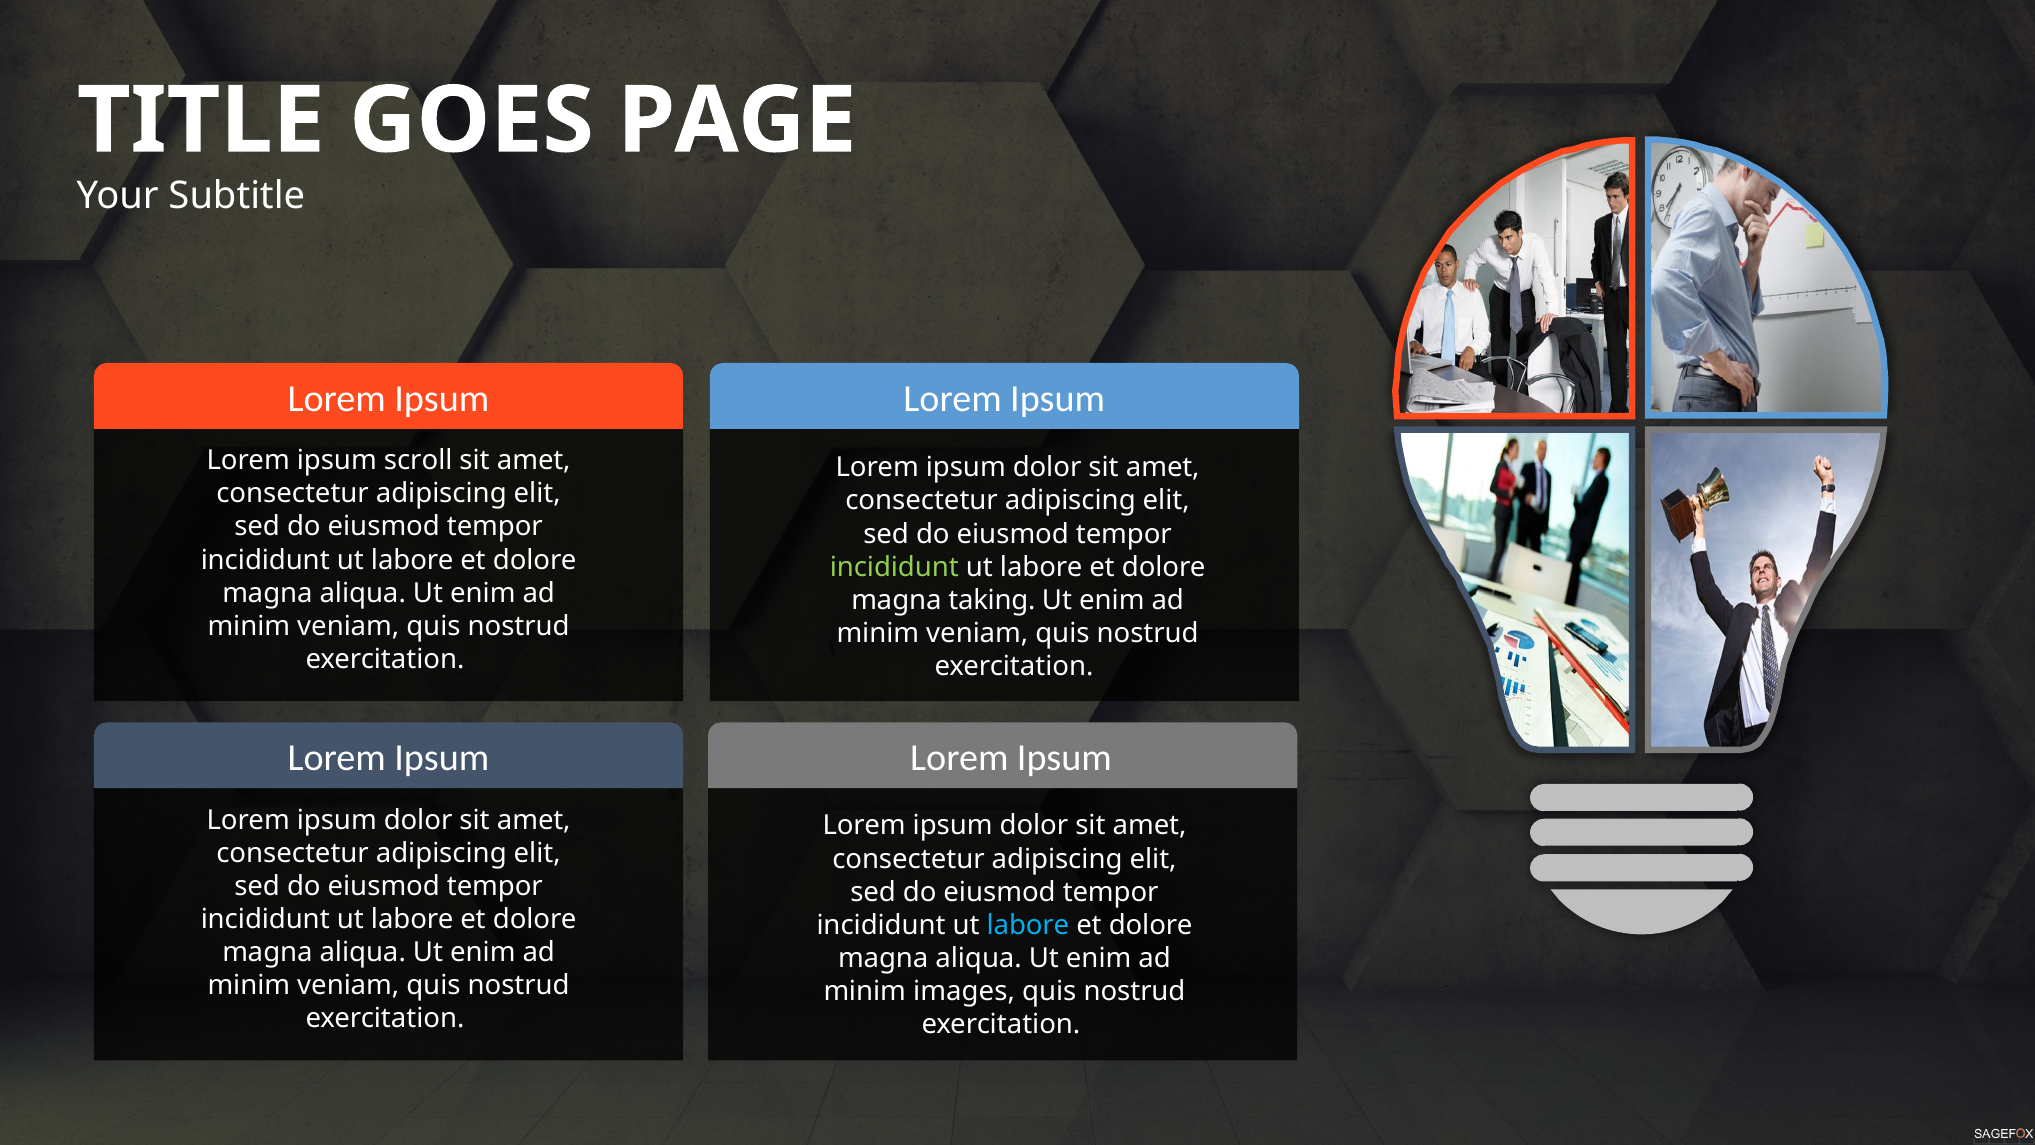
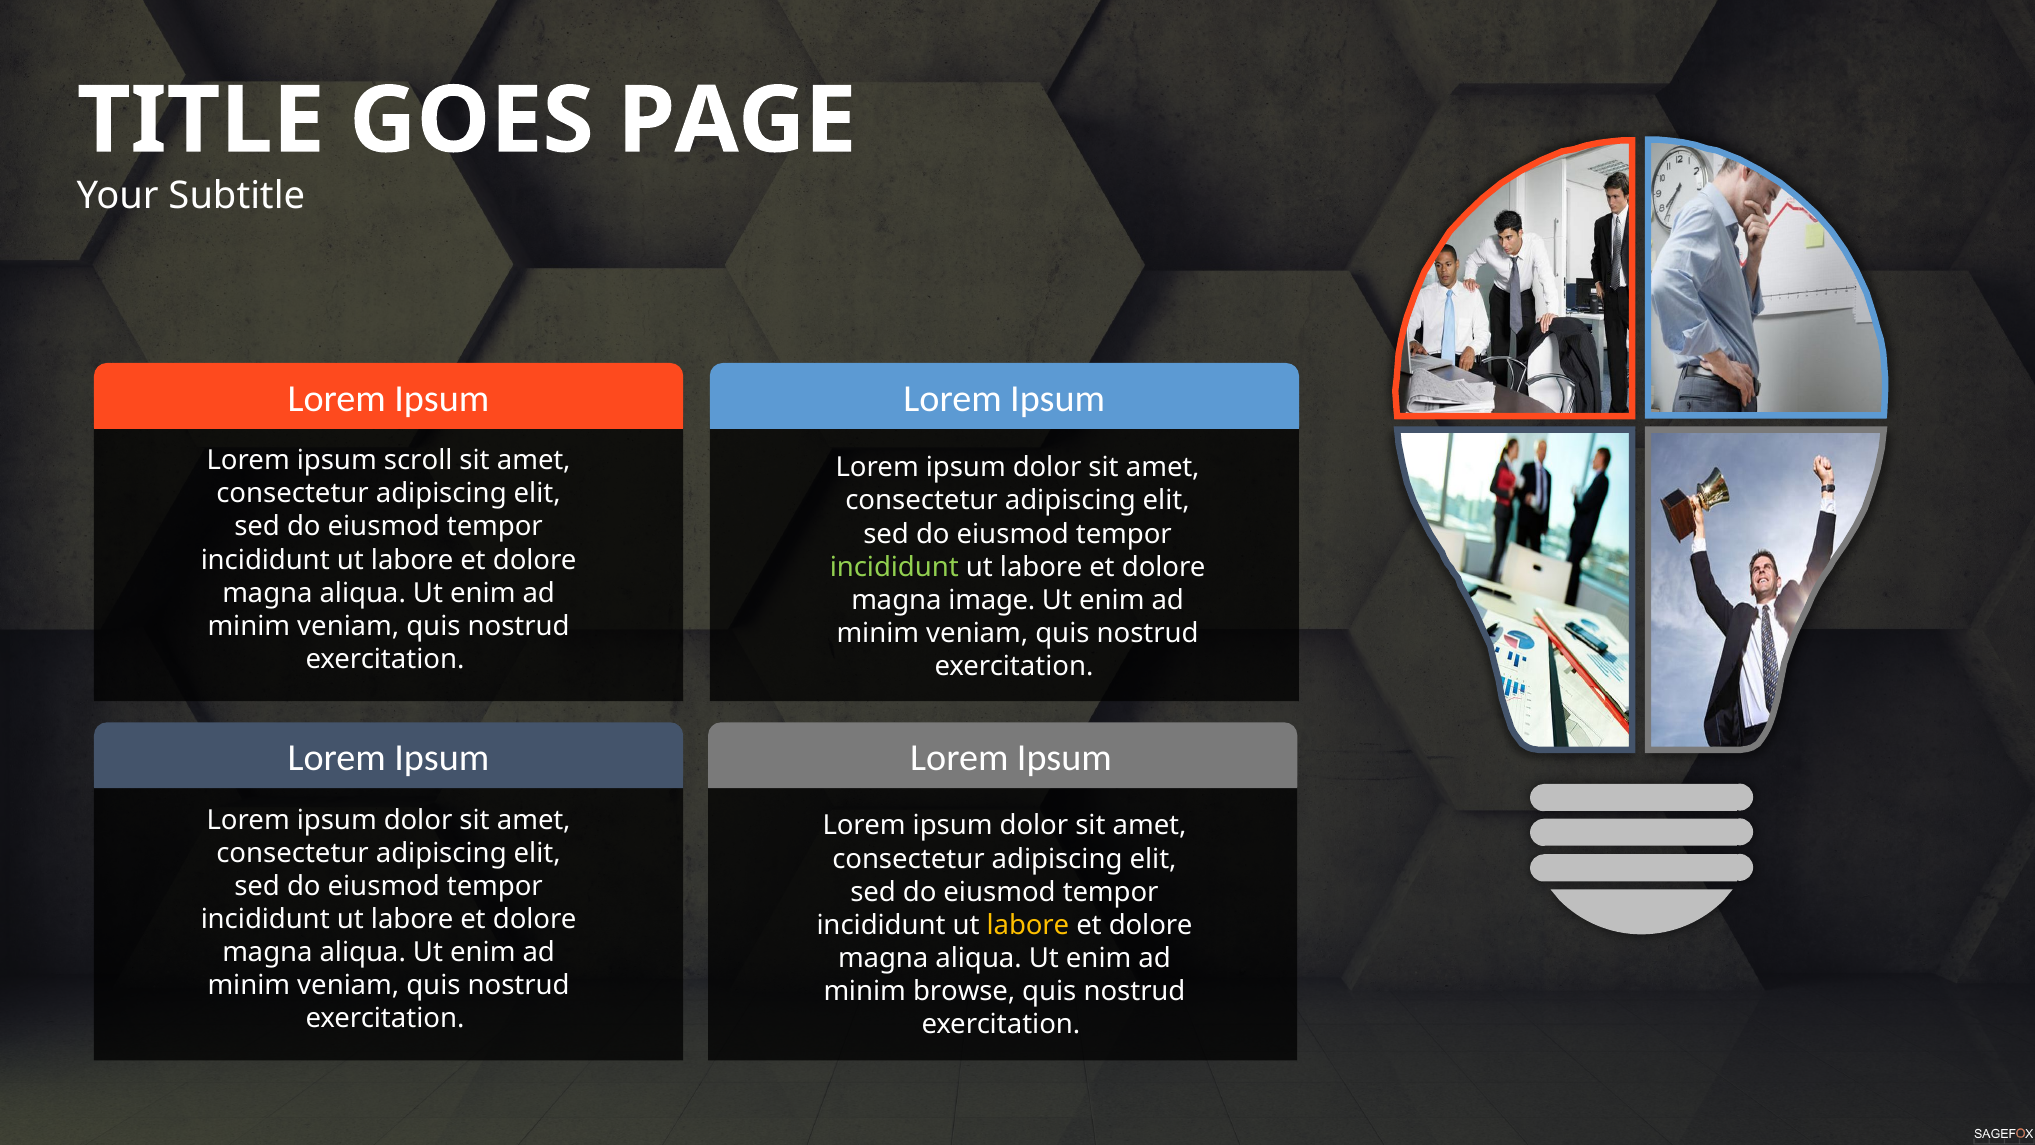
taking: taking -> image (992, 600)
labore colour: light blue -> yellow (1028, 925)
images: images -> browse (964, 991)
